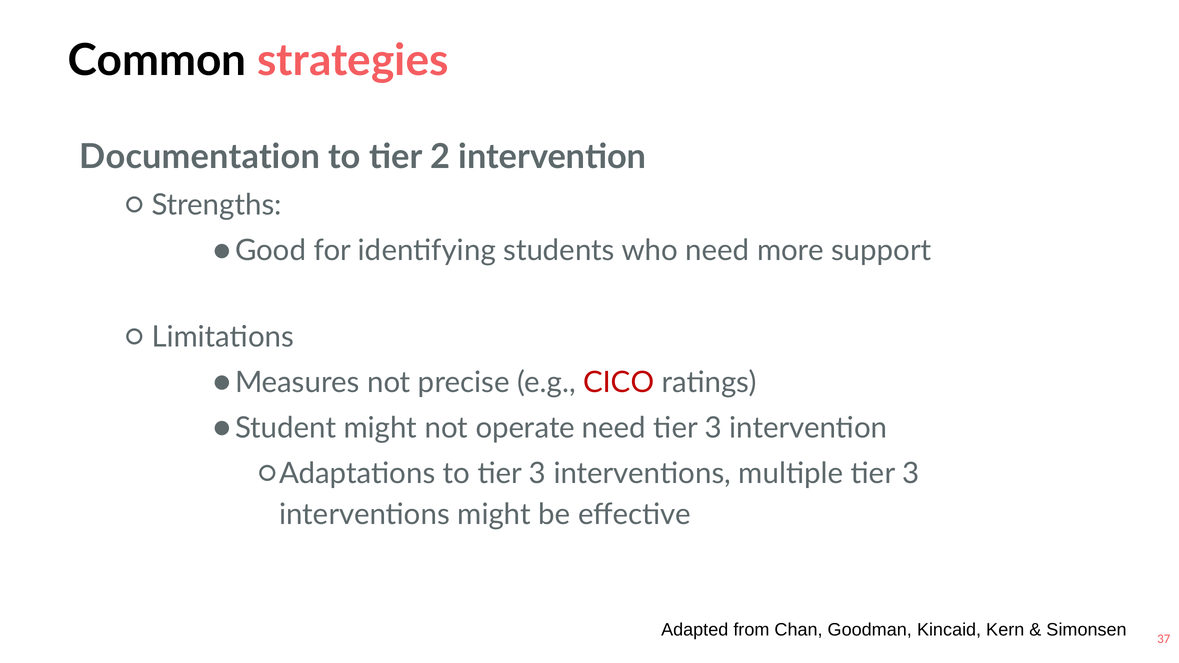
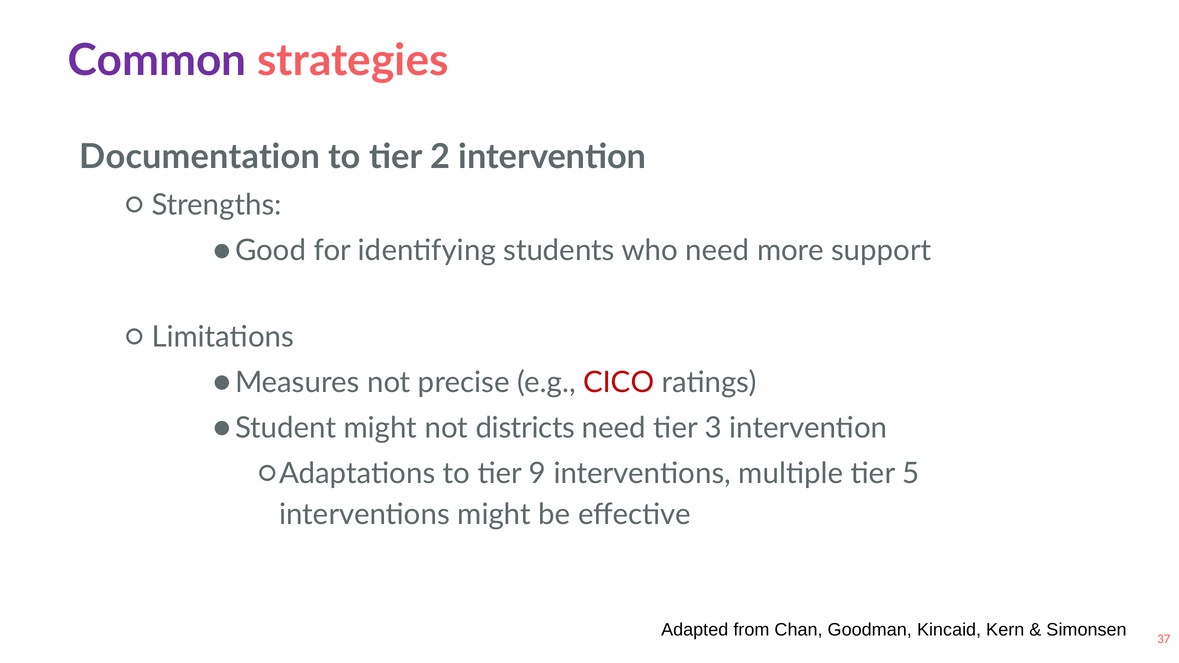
Common colour: black -> purple (157, 61)
operate: operate -> districts (525, 428)
to tier 3: 3 -> 9 (537, 474)
multiple tier 3: 3 -> 5 (911, 474)
